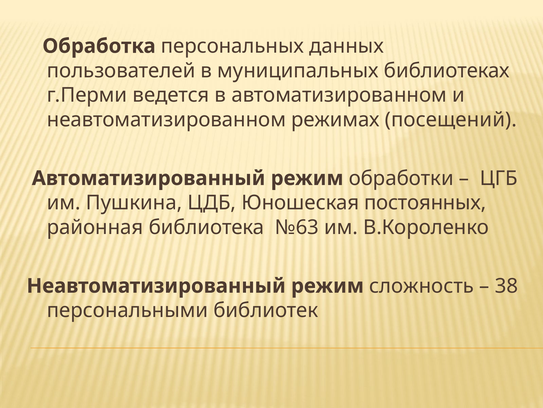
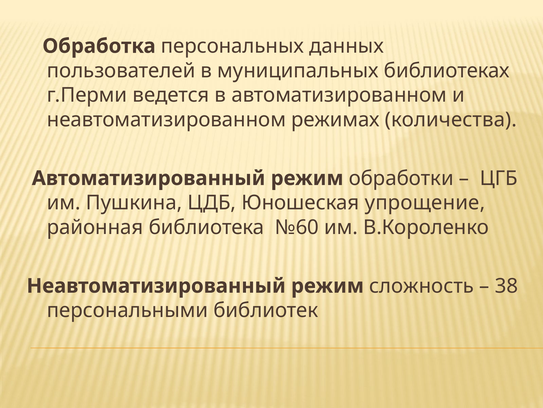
посещений: посещений -> количества (451, 119)
постоянных: постоянных -> упрощение (425, 202)
№63: №63 -> №60 (297, 227)
